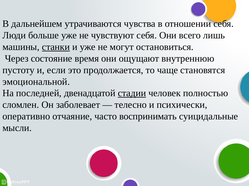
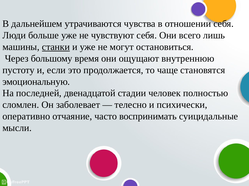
состояние: состояние -> большому (52, 59)
эмоциональной: эмоциональной -> эмоциональную (36, 82)
стадии underline: present -> none (132, 94)
